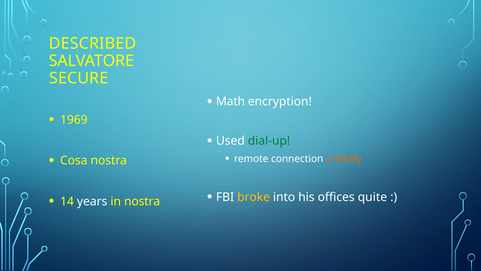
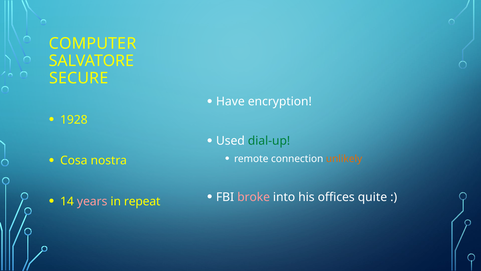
DESCRIBED: DESCRIBED -> COMPUTER (93, 44)
Math: Math -> Have (230, 101)
1969: 1969 -> 1928 (74, 120)
broke colour: yellow -> pink (254, 197)
years colour: white -> pink (92, 201)
in nostra: nostra -> repeat (142, 201)
